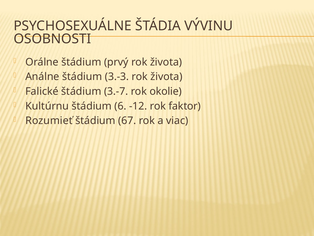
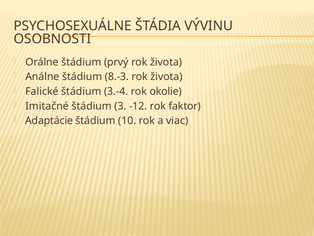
3.-3: 3.-3 -> 8.-3 (117, 77)
3.-7: 3.-7 -> 3.-4 (116, 91)
Kultúrnu: Kultúrnu -> Imitačné (47, 106)
6: 6 -> 3 (120, 106)
Rozumieť: Rozumieť -> Adaptácie (49, 121)
67: 67 -> 10 (127, 121)
